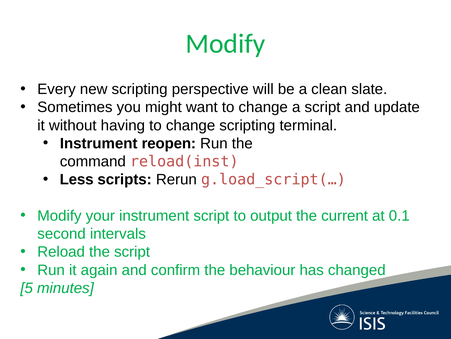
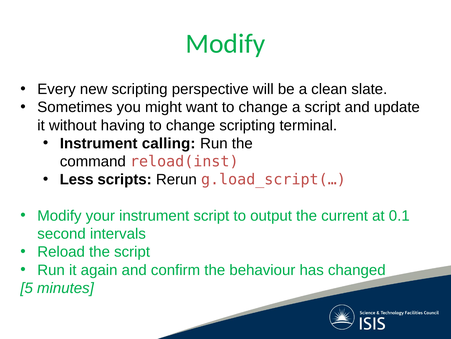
reopen: reopen -> calling (169, 143)
